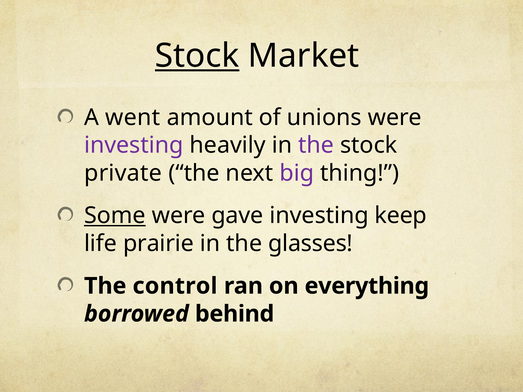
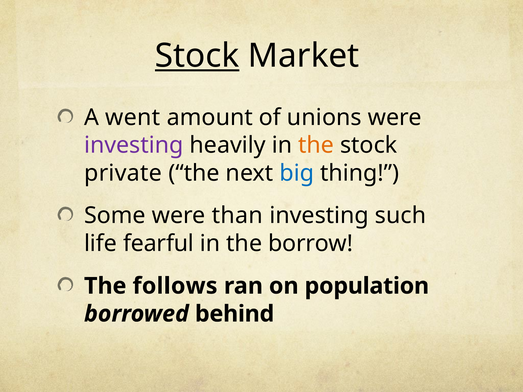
the colour: purple -> orange (316, 145)
big colour: purple -> blue (297, 173)
Some underline: present -> none (115, 216)
gave: gave -> than (237, 216)
keep: keep -> such (401, 216)
prairie: prairie -> fearful (159, 244)
glasses: glasses -> borrow (311, 244)
control: control -> follows (175, 286)
everything: everything -> population (367, 286)
